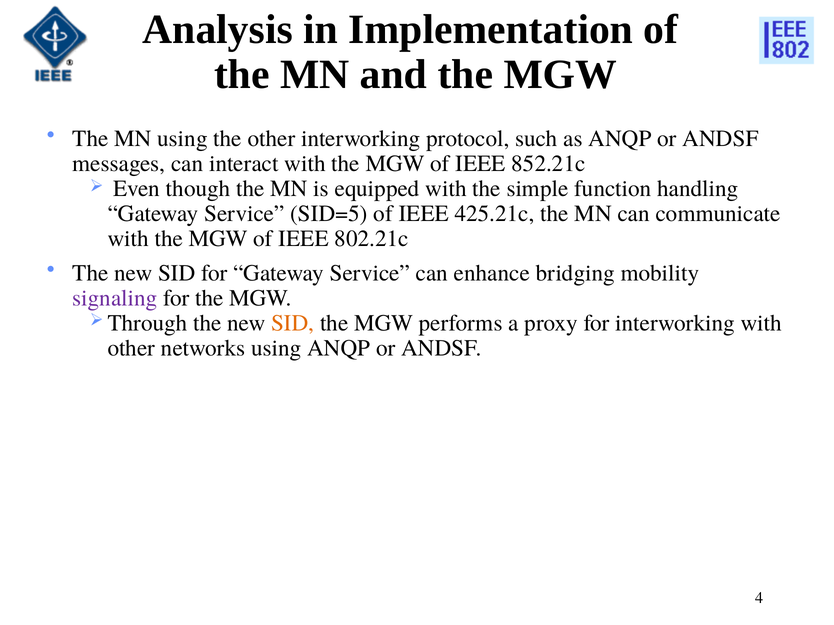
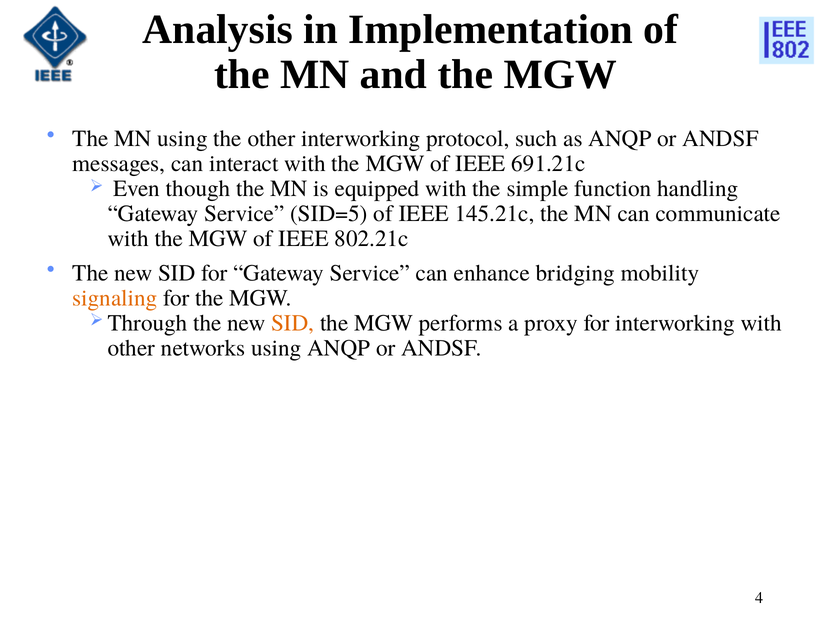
852.21c: 852.21c -> 691.21c (548, 164)
425.21c: 425.21c -> 145.21c (495, 214)
signaling colour: purple -> orange (115, 298)
